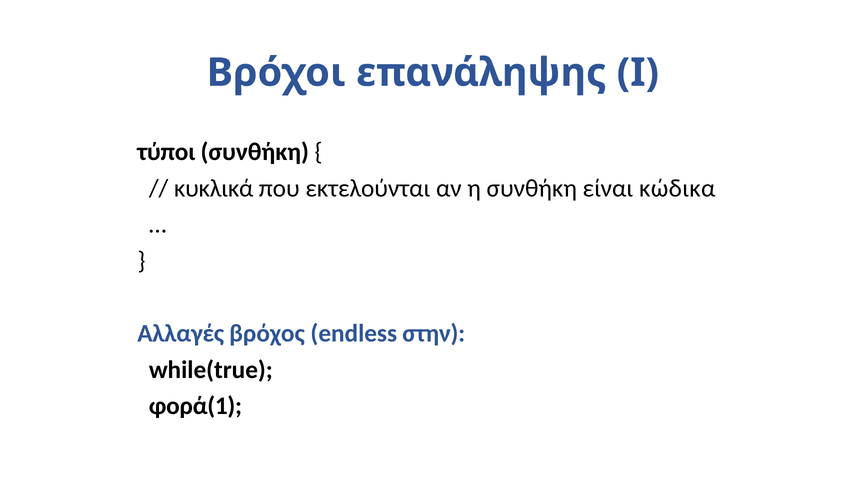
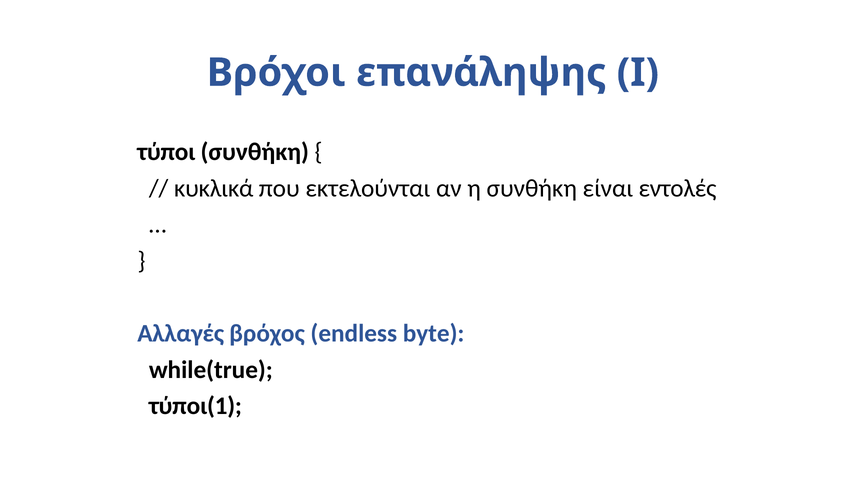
κώδικα: κώδικα -> εντολές (677, 188)
στην: στην -> byte (434, 334)
φορά(1: φορά(1 -> τύποι(1 (195, 406)
